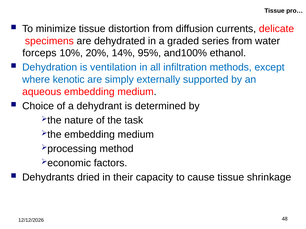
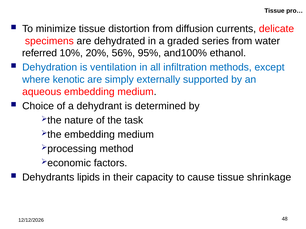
forceps: forceps -> referred (40, 53)
14%: 14% -> 56% (123, 53)
dried: dried -> lipids (88, 178)
